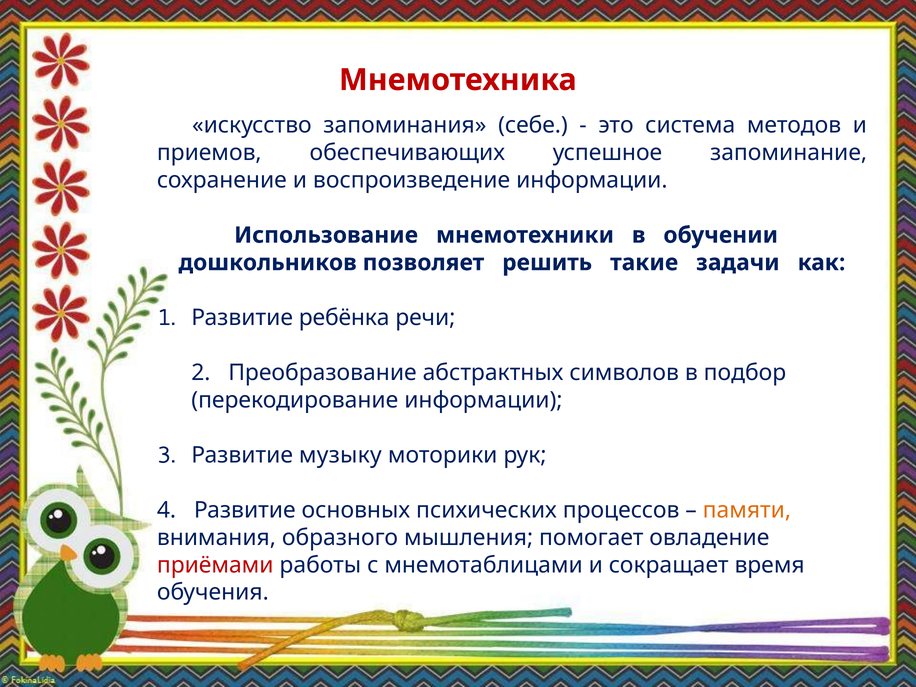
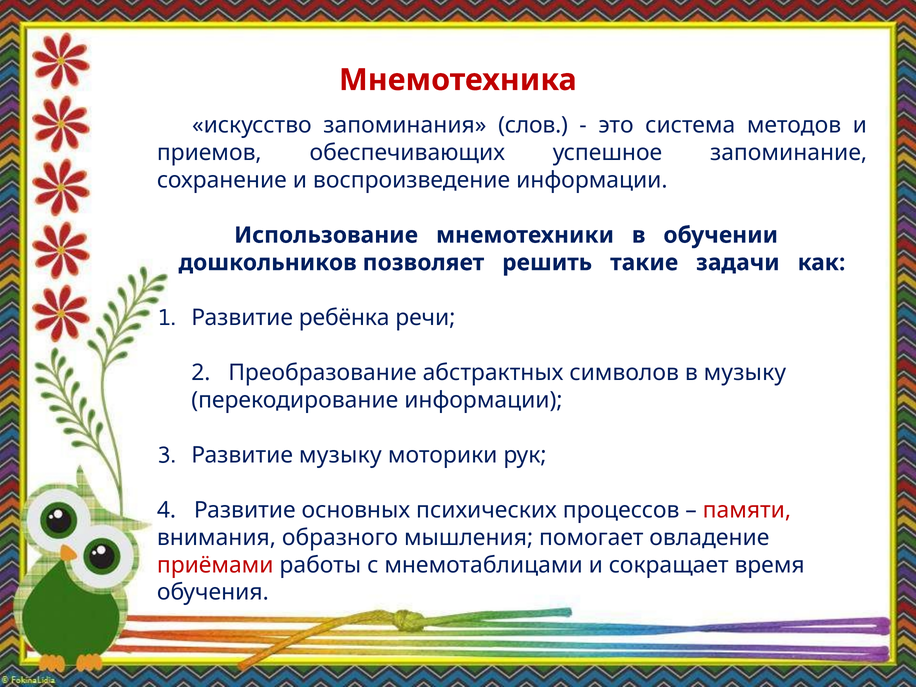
себе: себе -> слов (533, 125)
в подбор: подбор -> музыку (745, 373)
памяти colour: orange -> red (747, 510)
